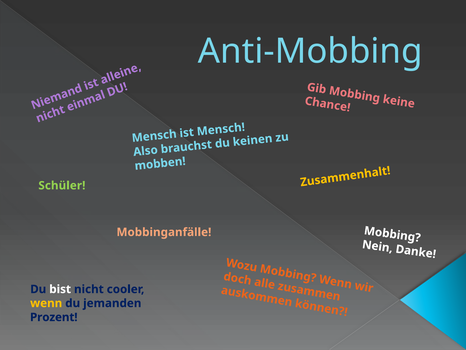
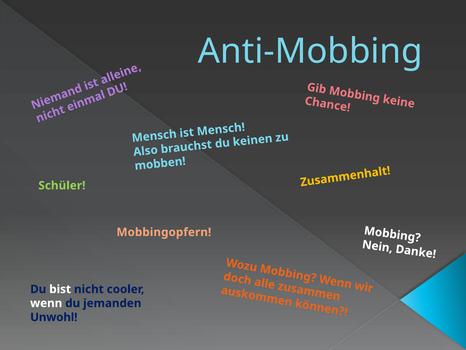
Mobbinganfälle: Mobbinganfälle -> Mobbingopfern (164, 232)
wenn colour: yellow -> white (46, 303)
Prozent: Prozent -> Unwohl (54, 317)
